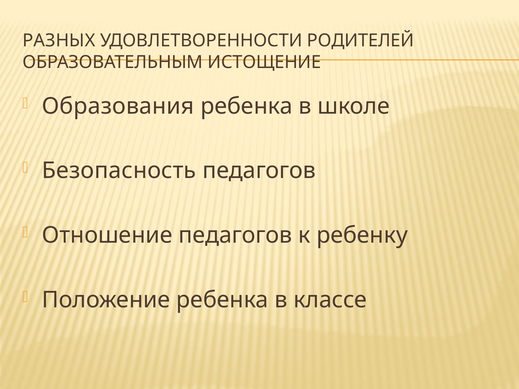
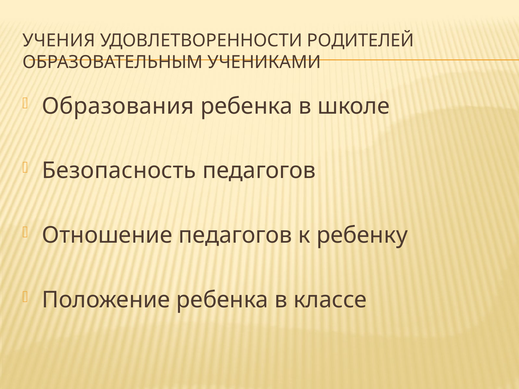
РАЗНЫХ: РАЗНЫХ -> УЧЕНИЯ (59, 41)
ИСТОЩЕНИЕ: ИСТОЩЕНИЕ -> УЧЕНИКАМИ (264, 62)
